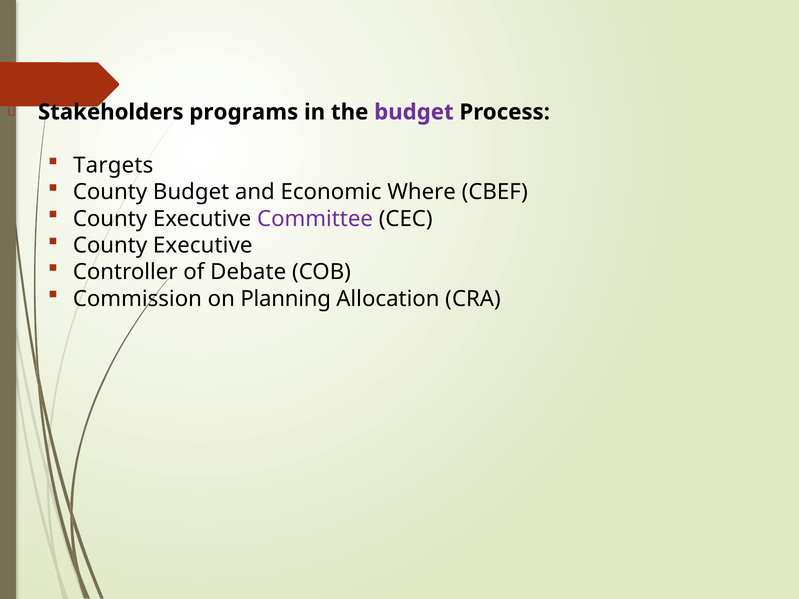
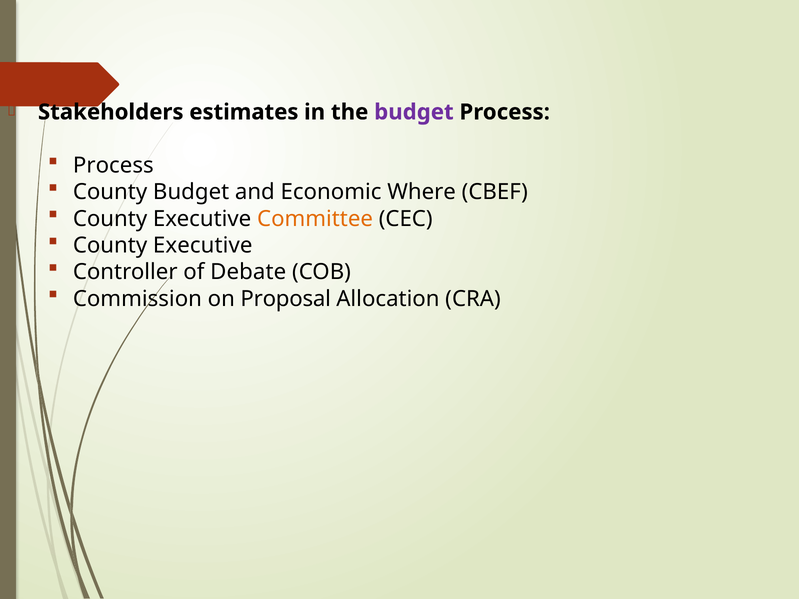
programs: programs -> estimates (244, 112)
Targets: Targets -> Process (113, 165)
Committee colour: purple -> orange (315, 219)
Planning: Planning -> Proposal (286, 299)
